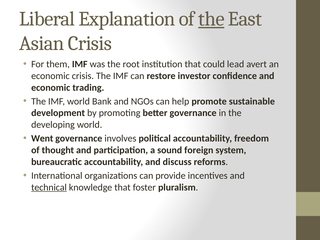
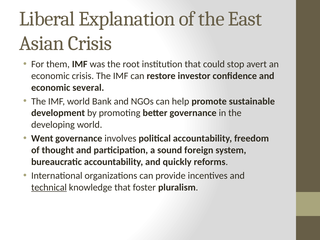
the underline: present -> none (211, 19)
lead: lead -> stop (236, 64)
trading: trading -> several (88, 88)
discuss: discuss -> quickly (177, 162)
